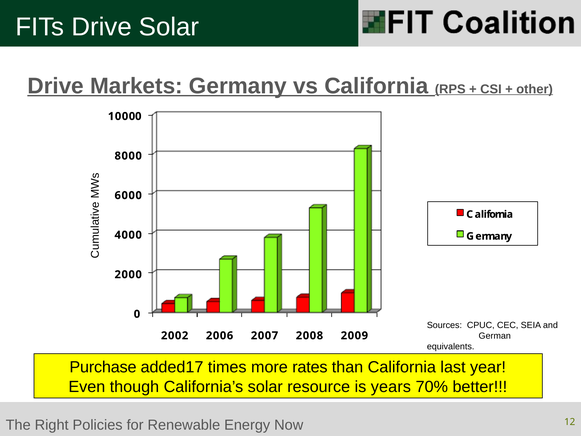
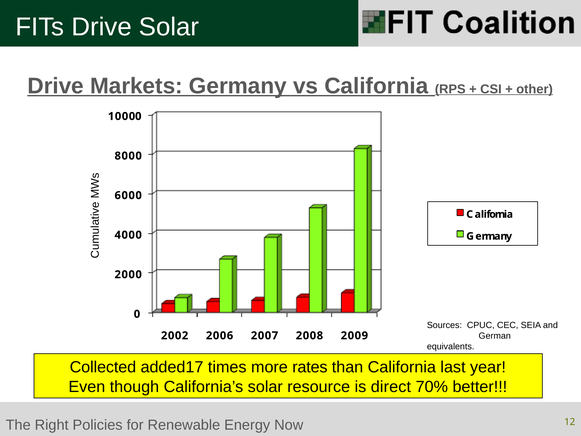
Purchase: Purchase -> Collected (103, 367)
years: years -> direct (391, 386)
